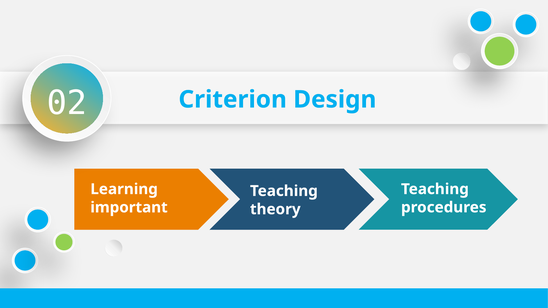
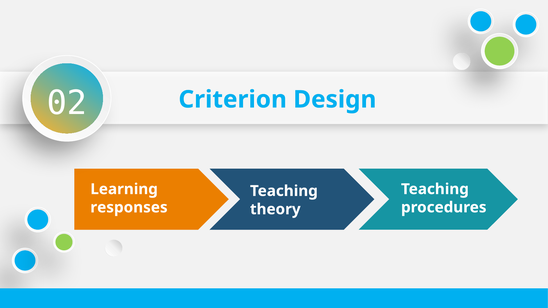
important: important -> responses (129, 208)
